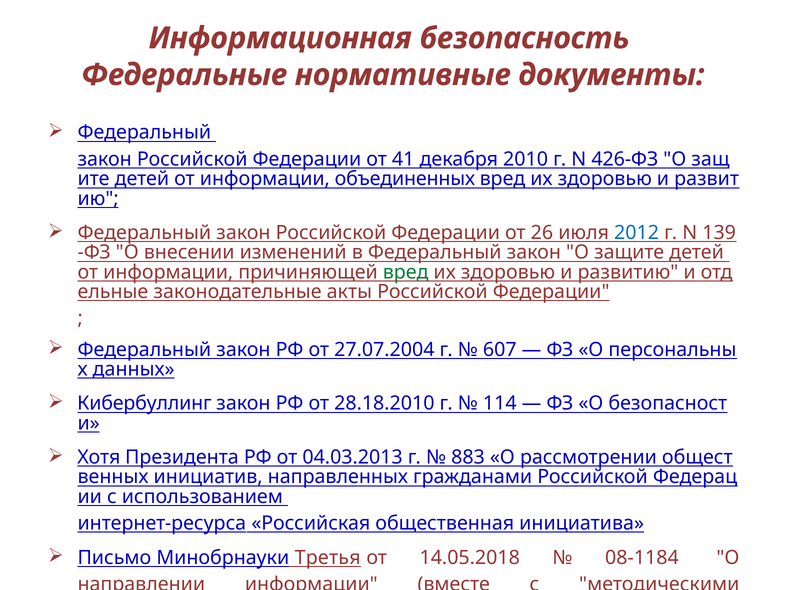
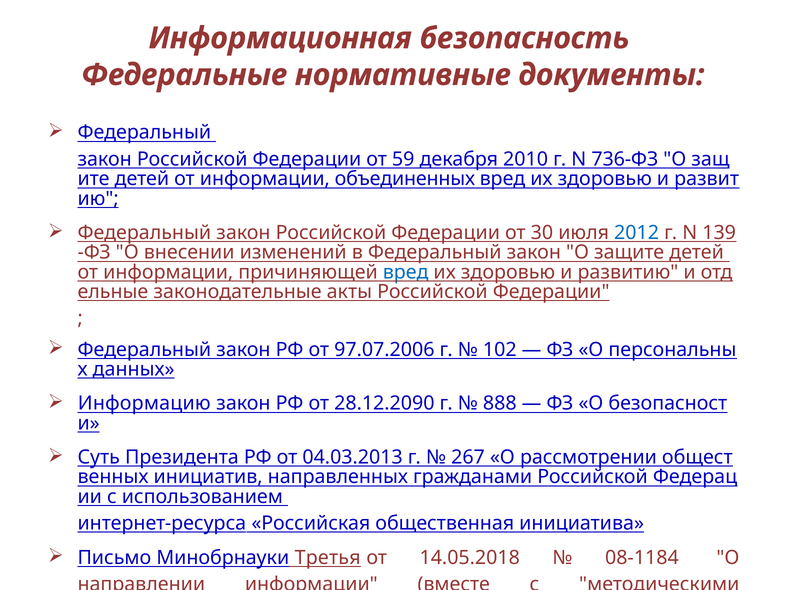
41: 41 -> 59 (403, 159)
426-ФЗ: 426-ФЗ -> 736-ФЗ (625, 159)
26: 26 -> 30 (542, 233)
вред colour: green -> blue (406, 272)
27.07.2004: 27.07.2004 -> 97.07.2006 (384, 349)
607: 607 -> 102 (500, 349)
Кибербуллинг: Кибербуллинг -> Информацию (144, 403)
28.18.2010: 28.18.2010 -> 28.12.2090 (384, 403)
114: 114 -> 888 (500, 403)
Хотя: Хотя -> Суть (99, 457)
883: 883 -> 267 (468, 457)
